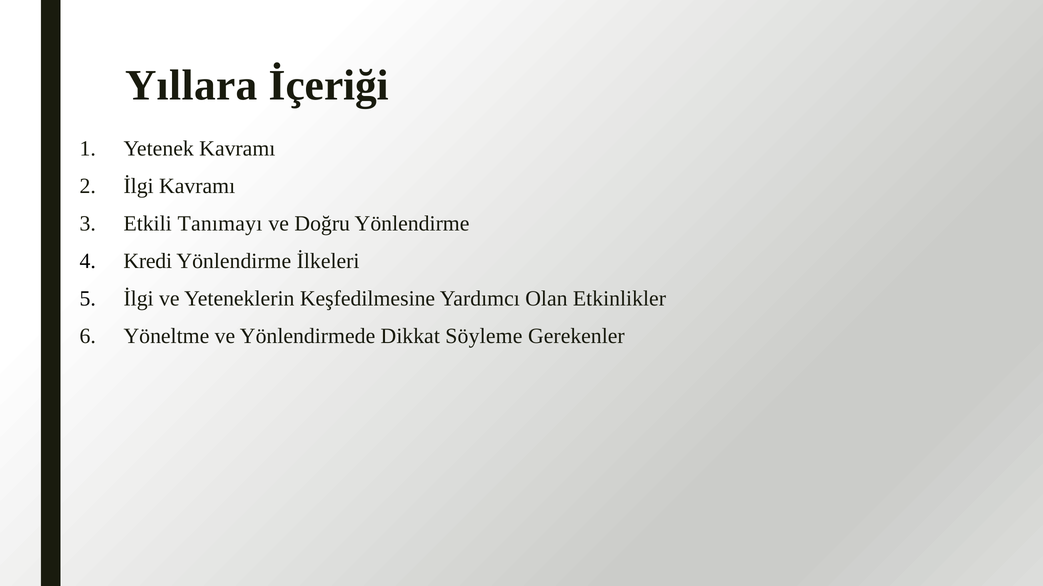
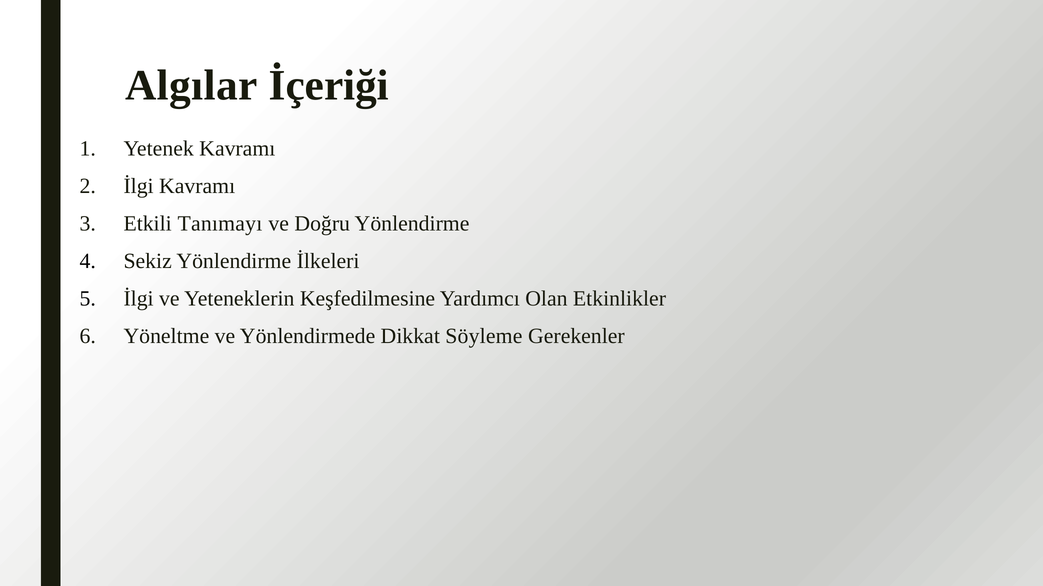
Yıllara: Yıllara -> Algılar (191, 85)
Kredi: Kredi -> Sekiz (148, 261)
